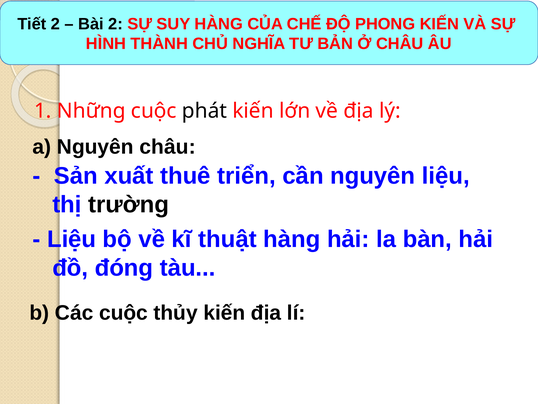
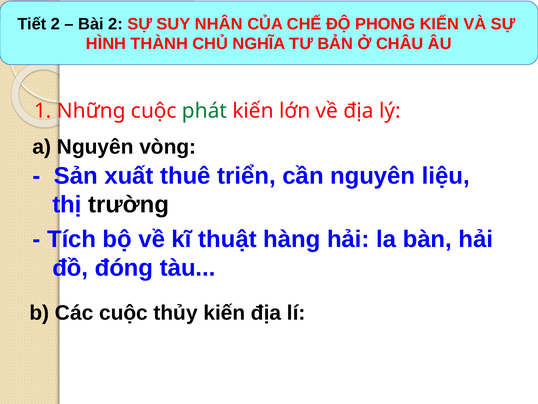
SUY HÀNG: HÀNG -> NHÂN (219, 24)
phát colour: black -> green (205, 111)
Nguyên châu: châu -> vòng (168, 147)
Liệu: Liệu -> Tích (72, 239)
